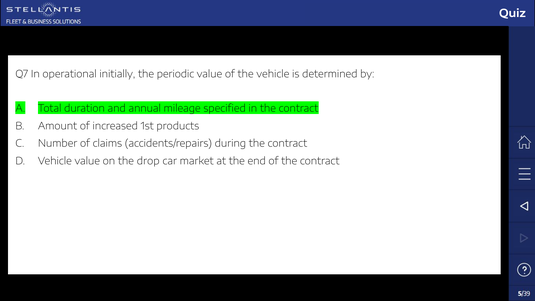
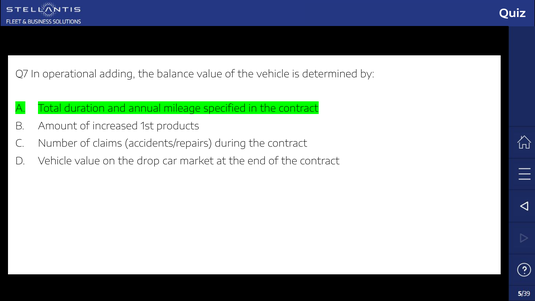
initially: initially -> adding (117, 74)
periodic: periodic -> balance (175, 74)
